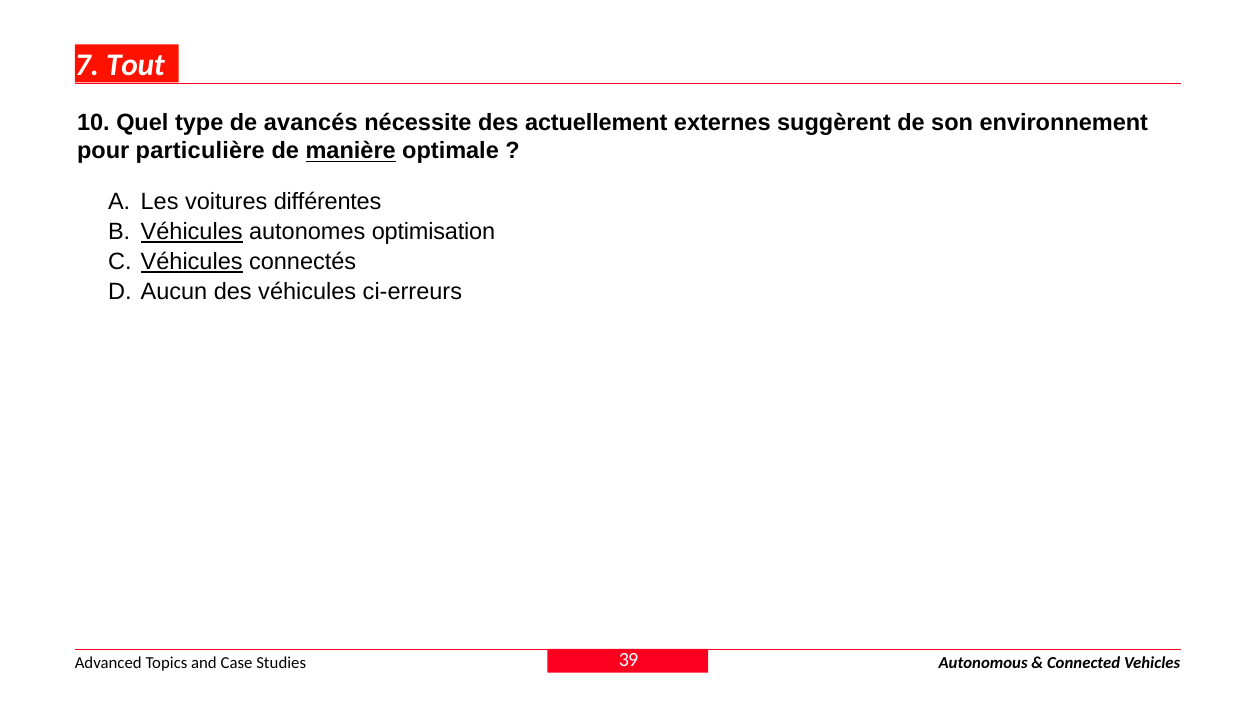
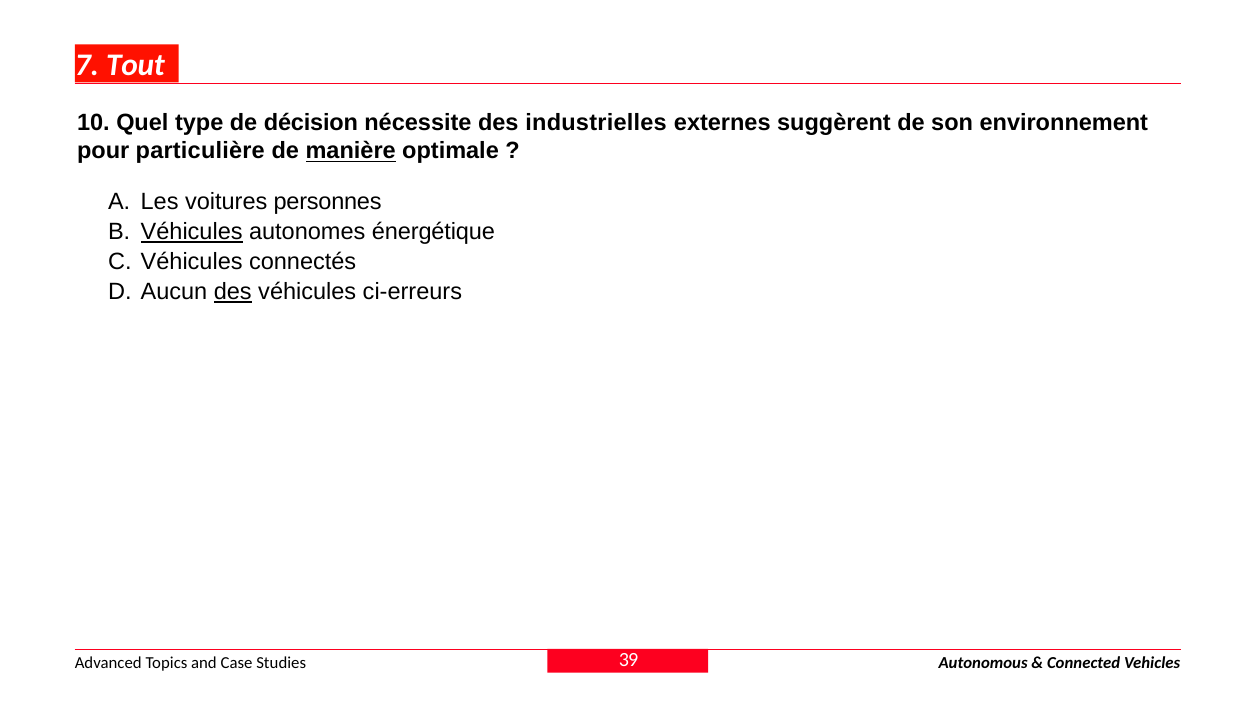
avancés: avancés -> décision (311, 123)
actuellement: actuellement -> industrielles (596, 123)
différentes: différentes -> personnes (328, 202)
optimisation: optimisation -> énergétique (433, 232)
Véhicules underline: present -> none (192, 262)
des underline: none -> present (233, 292)
